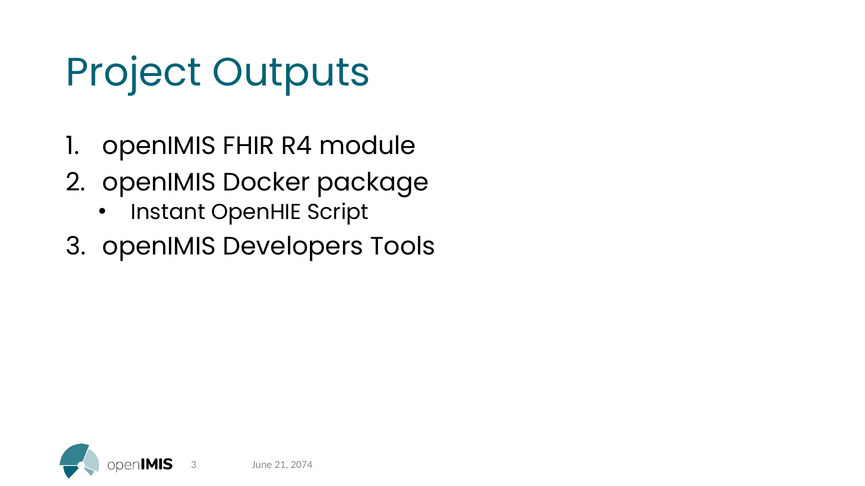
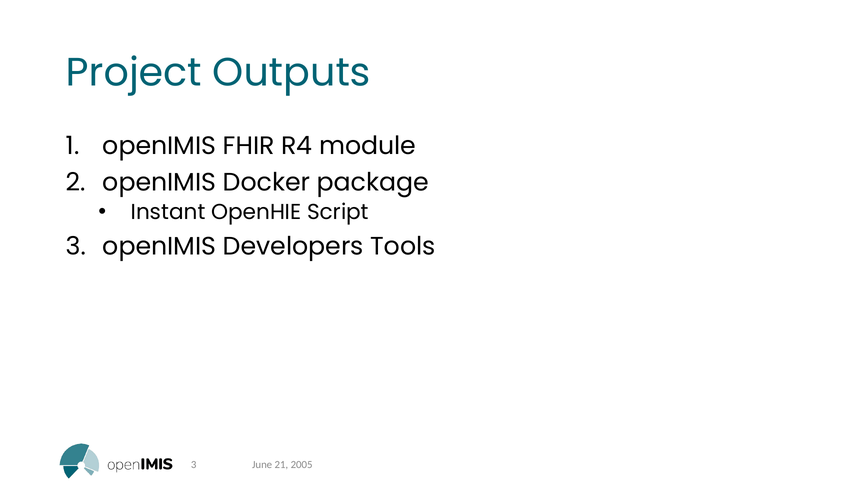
2074: 2074 -> 2005 (302, 465)
